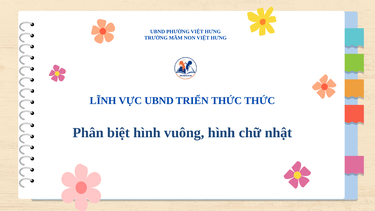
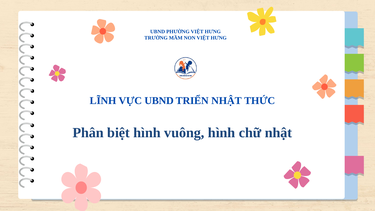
TRIỂN THỨC: THỨC -> NHẬT (226, 101)
